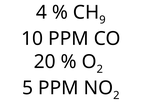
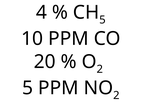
9: 9 -> 5 (102, 20)
